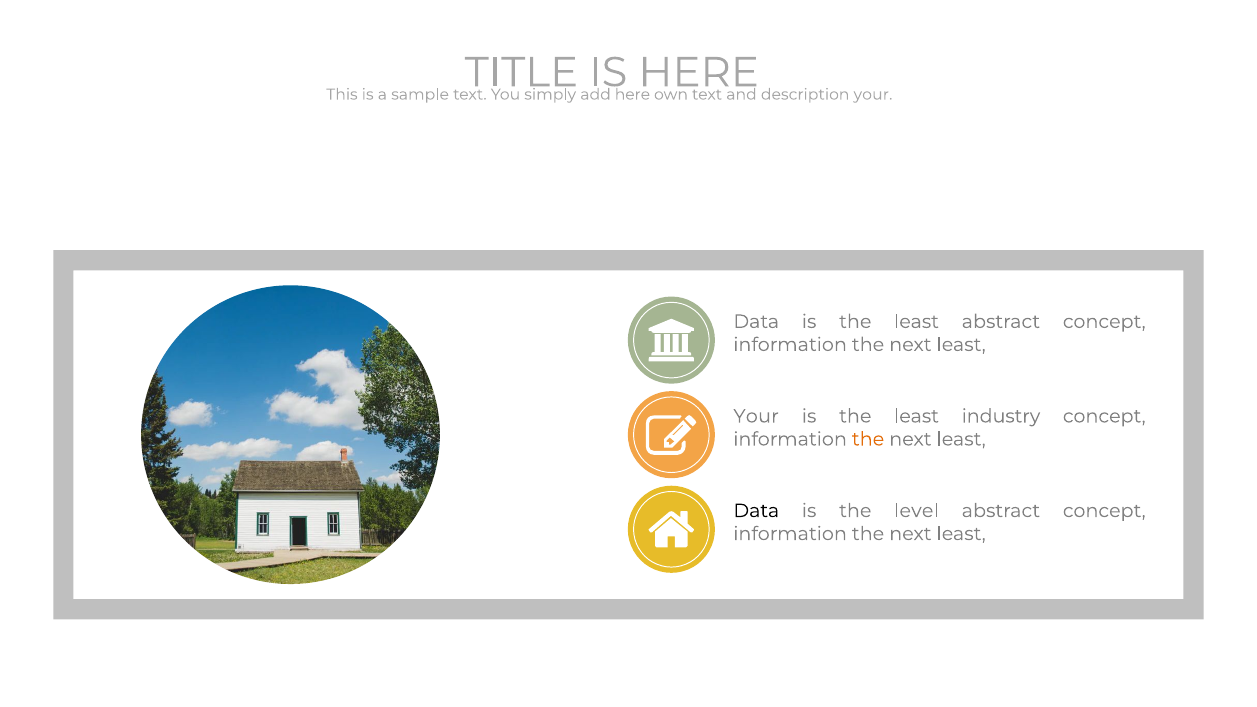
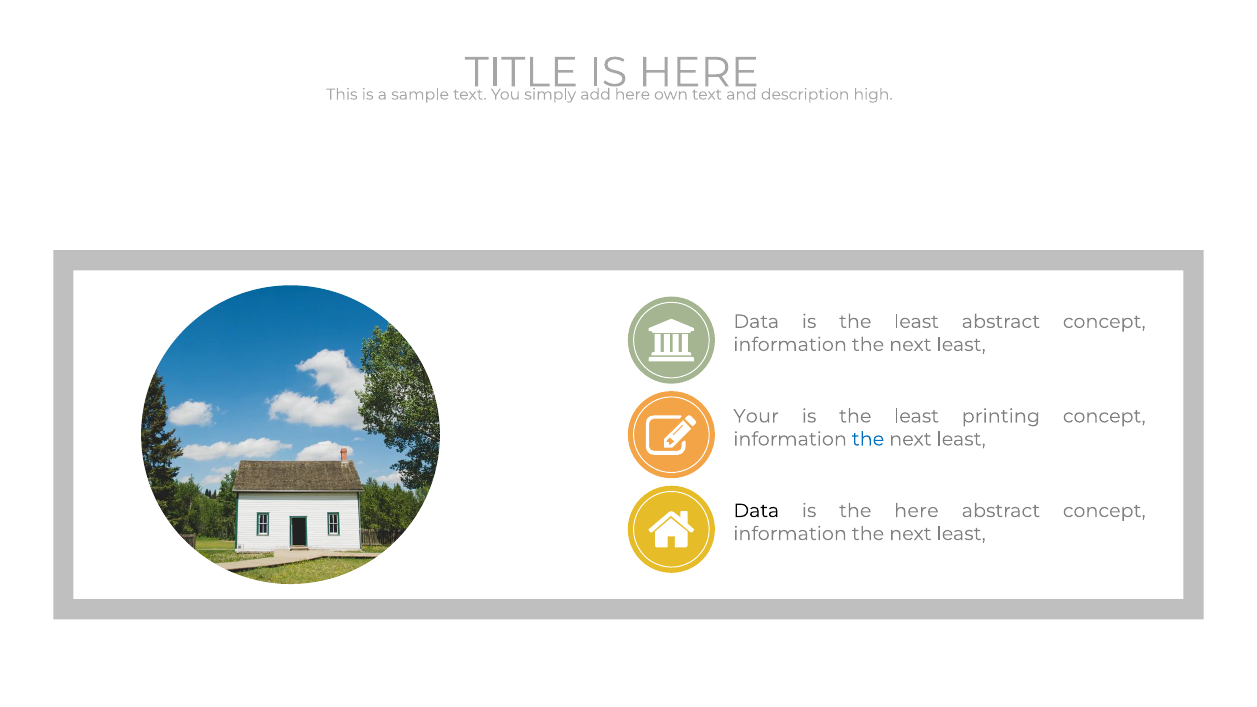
description your: your -> high (873, 94)
industry: industry -> printing (1001, 416)
the colour: orange -> blue (868, 439)
the level: level -> here (916, 511)
